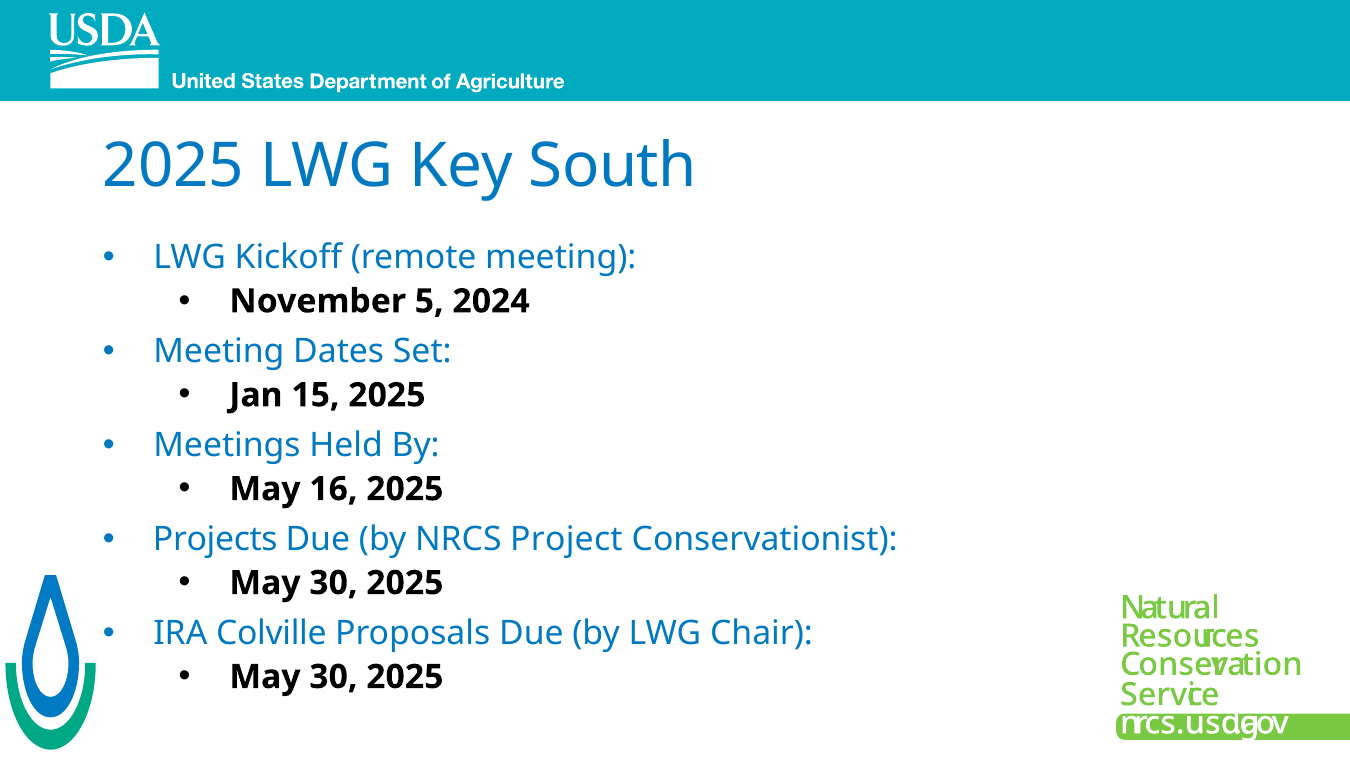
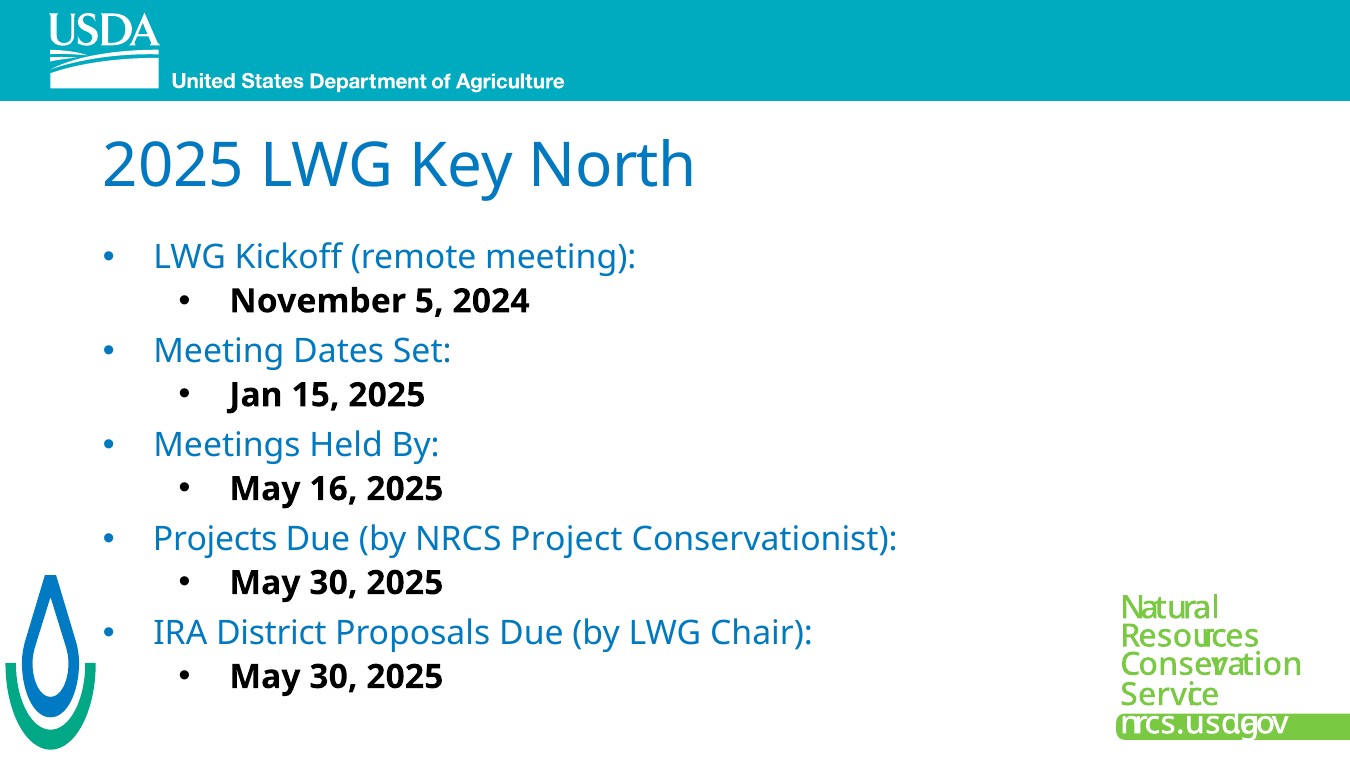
South: South -> North (613, 166)
Colville: Colville -> District (271, 634)
